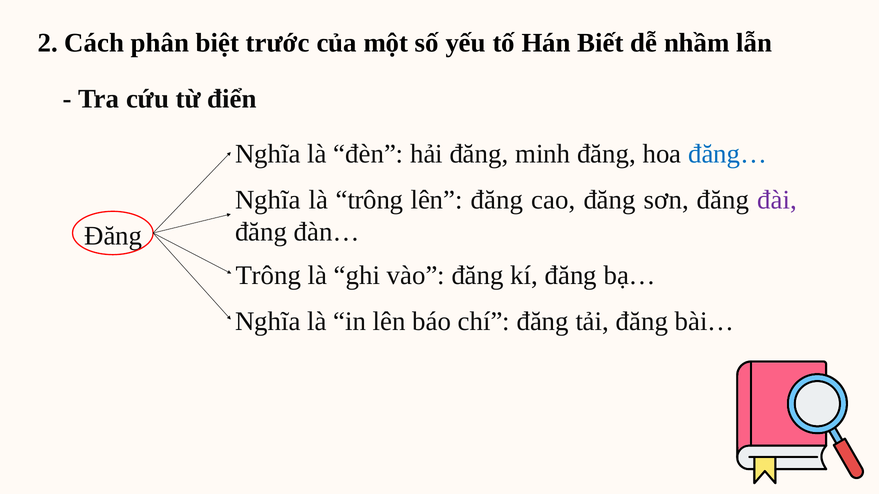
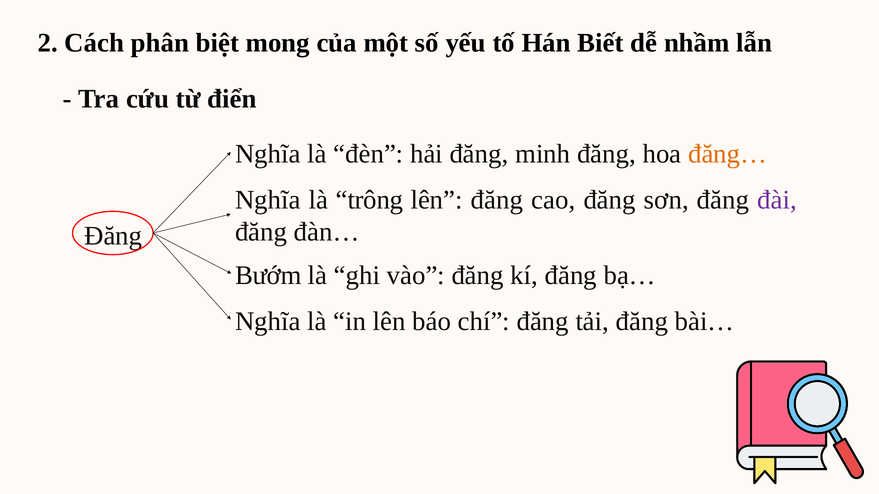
trước: trước -> mong (278, 43)
đăng… colour: blue -> orange (728, 154)
Trông: Trông -> Bướm (268, 276)
